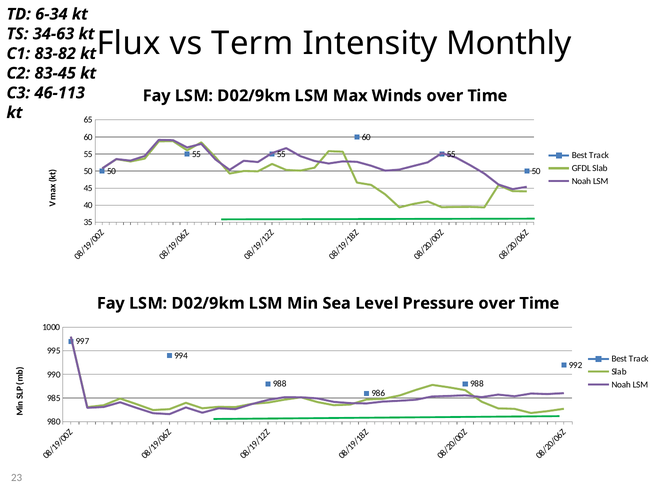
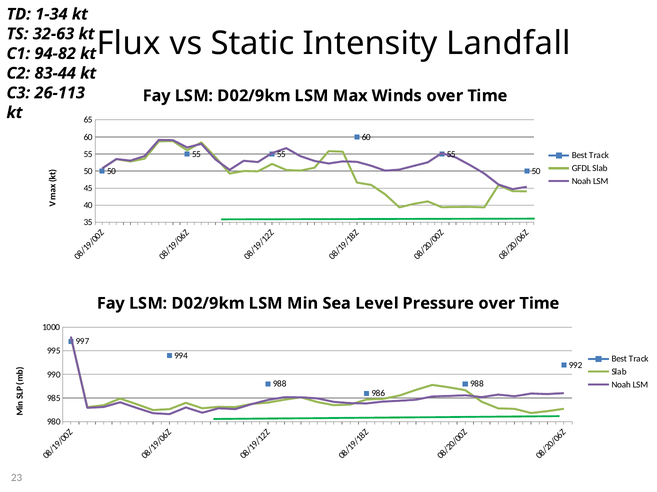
6-34: 6-34 -> 1-34 (51, 14)
34-63: 34-63 -> 32-63 (54, 34)
Term: Term -> Static (253, 43)
Monthly: Monthly -> Landfall (509, 43)
83-82: 83-82 -> 94-82 (55, 54)
83-45: 83-45 -> 83-44 (55, 73)
46-113: 46-113 -> 26-113 (60, 93)
